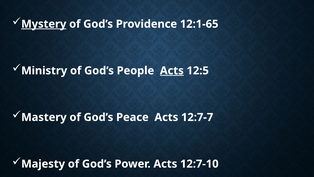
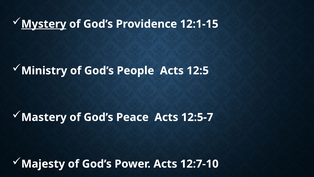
12:1-65: 12:1-65 -> 12:1-15 (199, 24)
Acts underline: present -> none (172, 71)
12:7-7: 12:7-7 -> 12:5-7 (197, 117)
